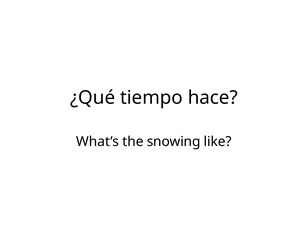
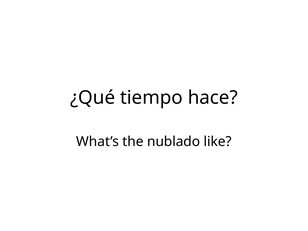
snowing: snowing -> nublado (174, 142)
